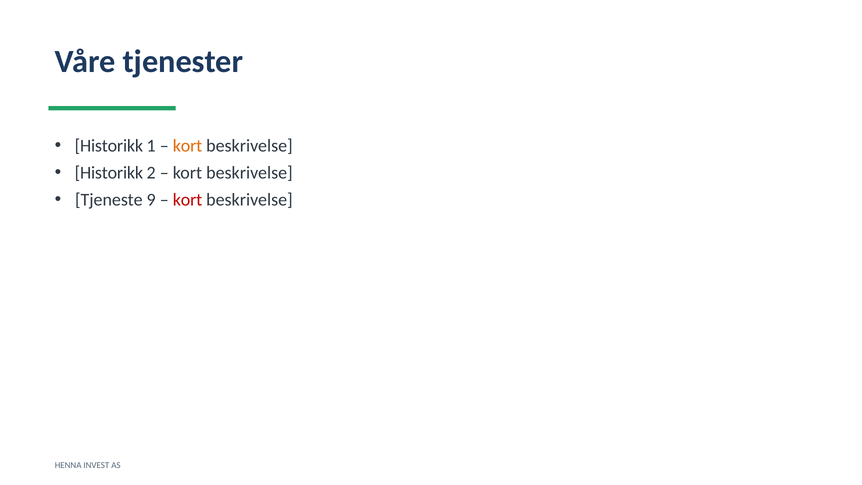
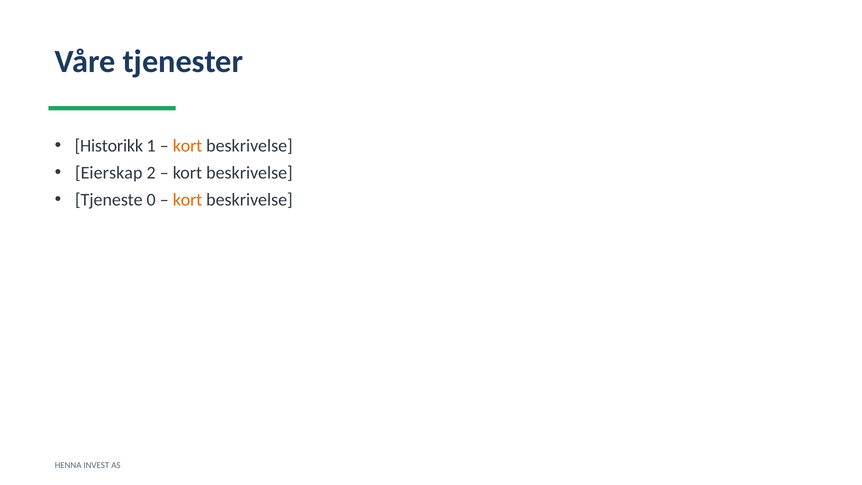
Historikk: Historikk -> Eierskap (109, 173)
9: 9 -> 0 (151, 200)
kort colour: red -> orange (188, 200)
